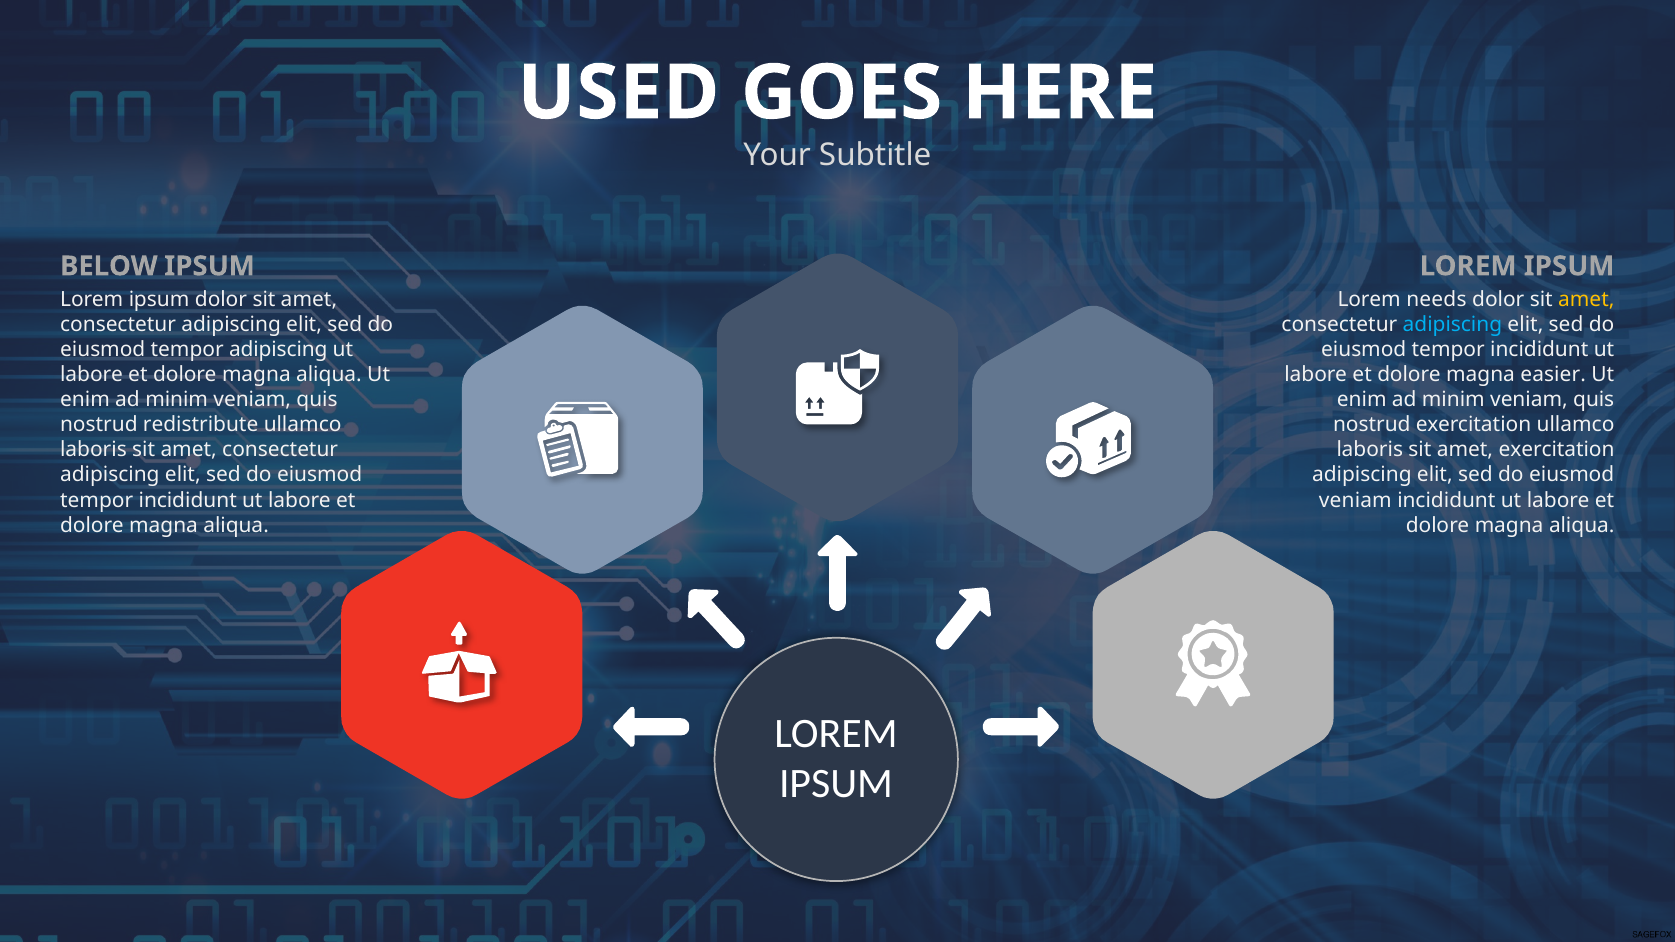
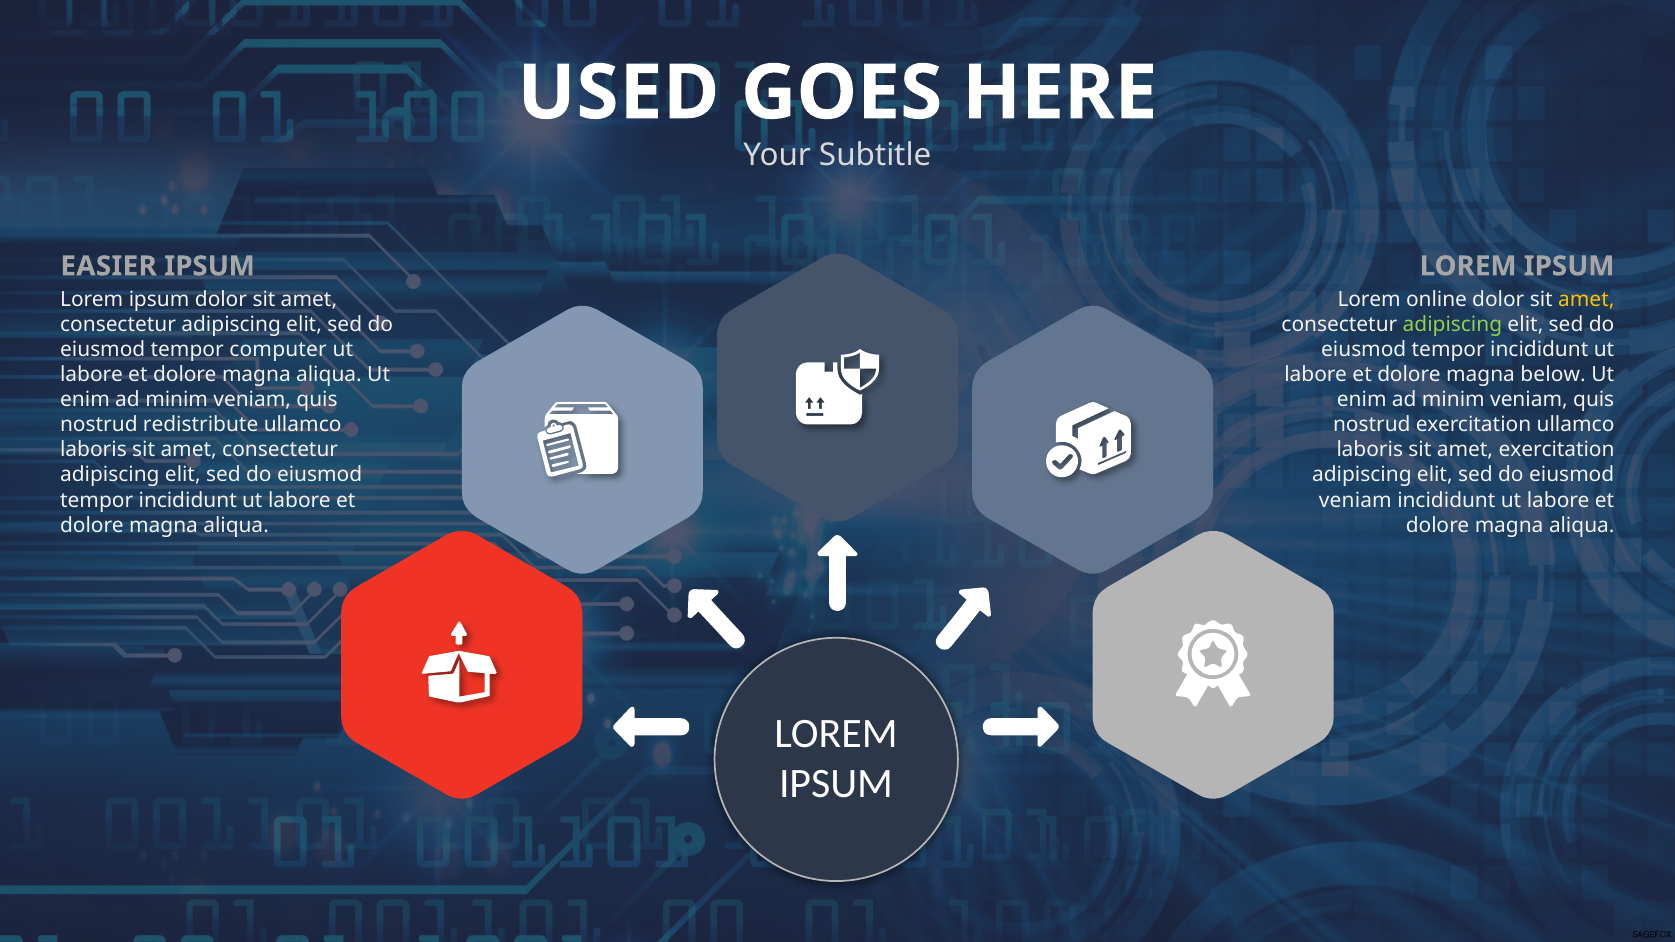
BELOW: BELOW -> EASIER (109, 266)
needs: needs -> online (1437, 299)
adipiscing colour: light blue -> light green (1452, 324)
tempor adipiscing: adipiscing -> computer (278, 349)
easier: easier -> below (1553, 375)
